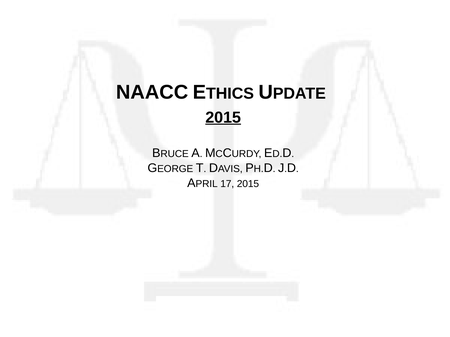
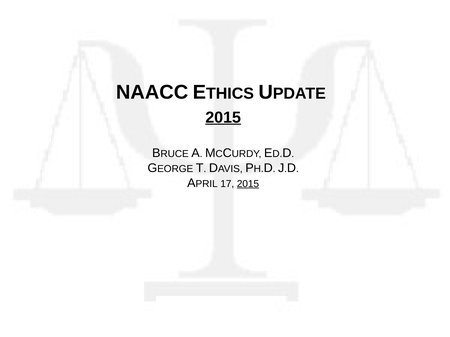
2015 underline: none -> present (248, 184)
